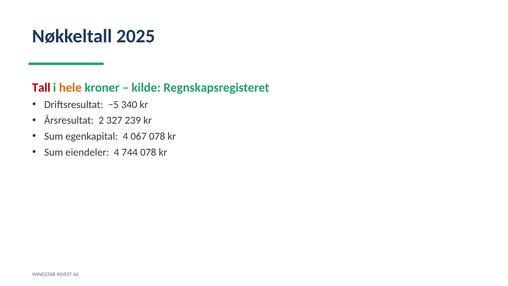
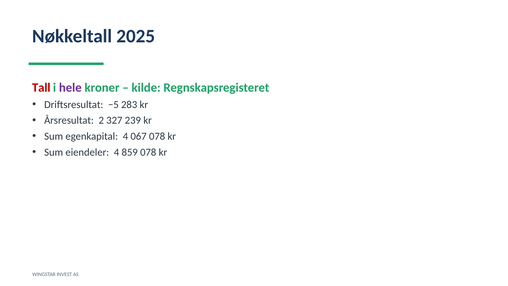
hele colour: orange -> purple (70, 87)
340: 340 -> 283 (129, 104)
744: 744 -> 859 (130, 152)
